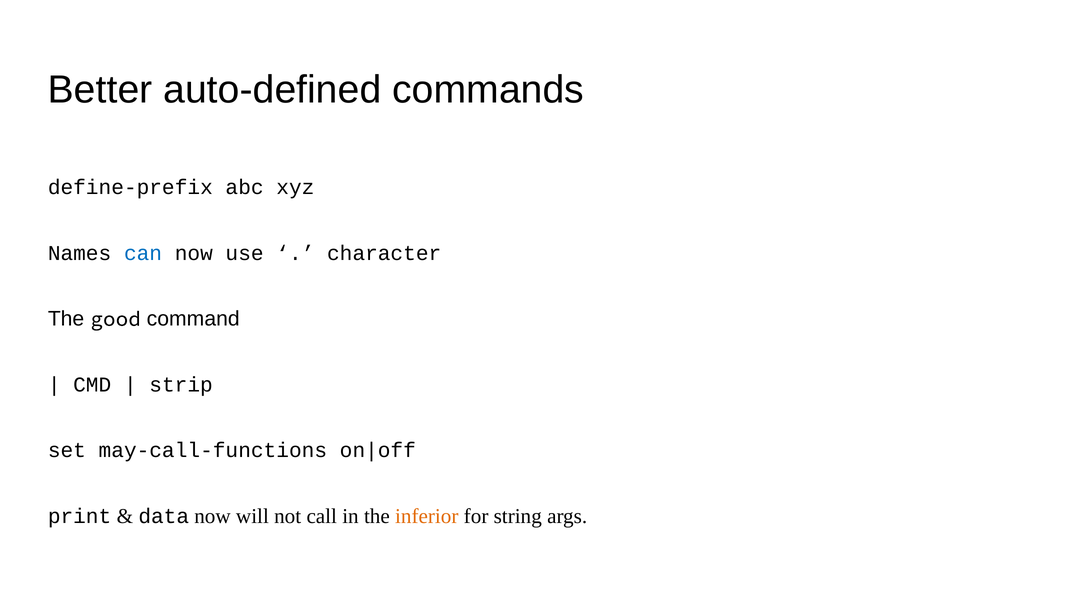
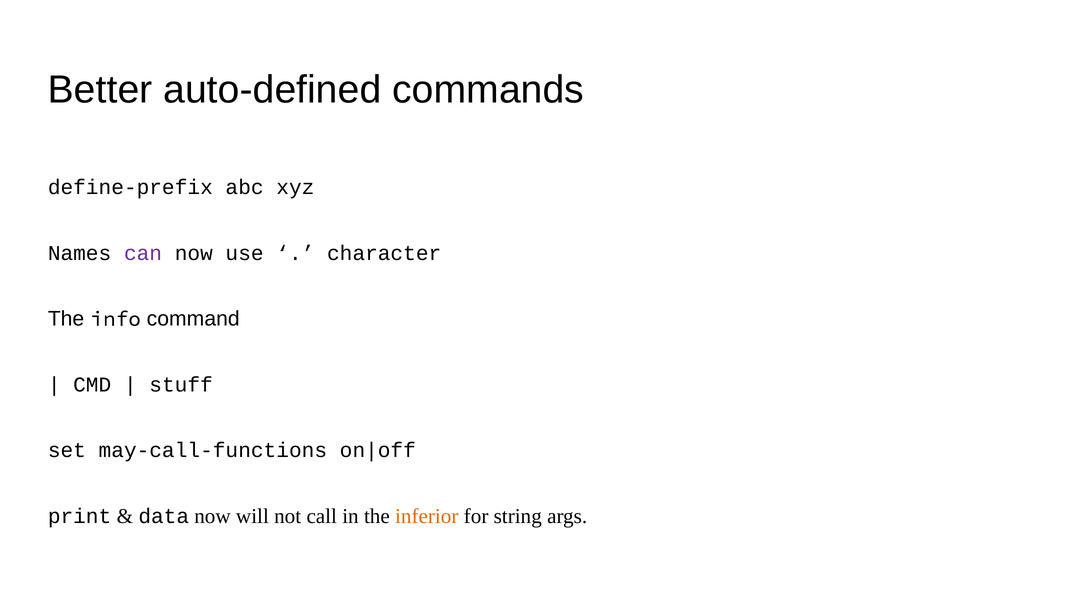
can colour: blue -> purple (143, 253)
good: good -> info (116, 319)
strip: strip -> stuff (181, 385)
